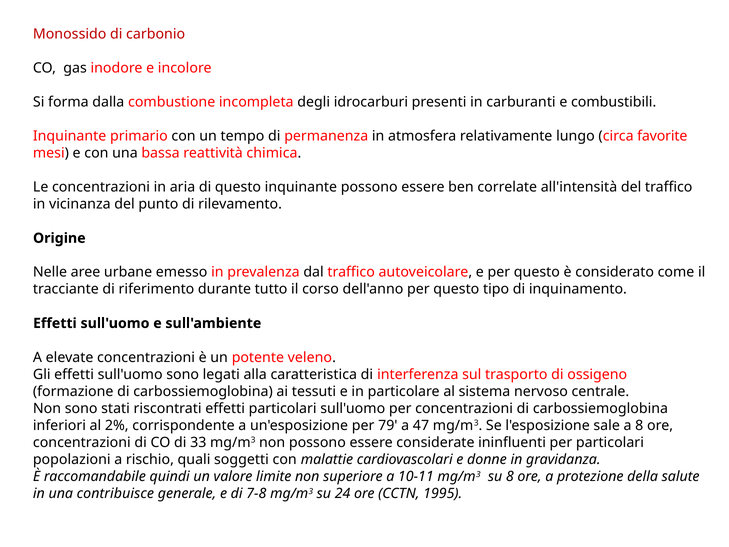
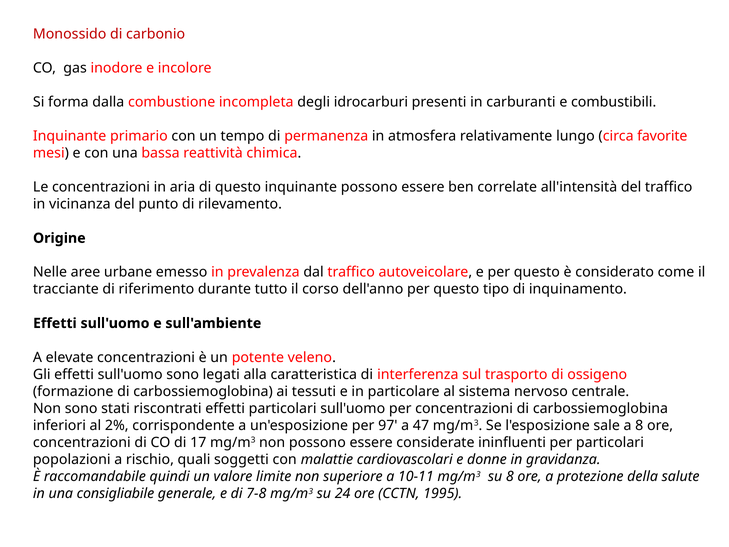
79: 79 -> 97 (388, 425)
33: 33 -> 17 (198, 442)
contribuisce: contribuisce -> consigliabile (115, 493)
